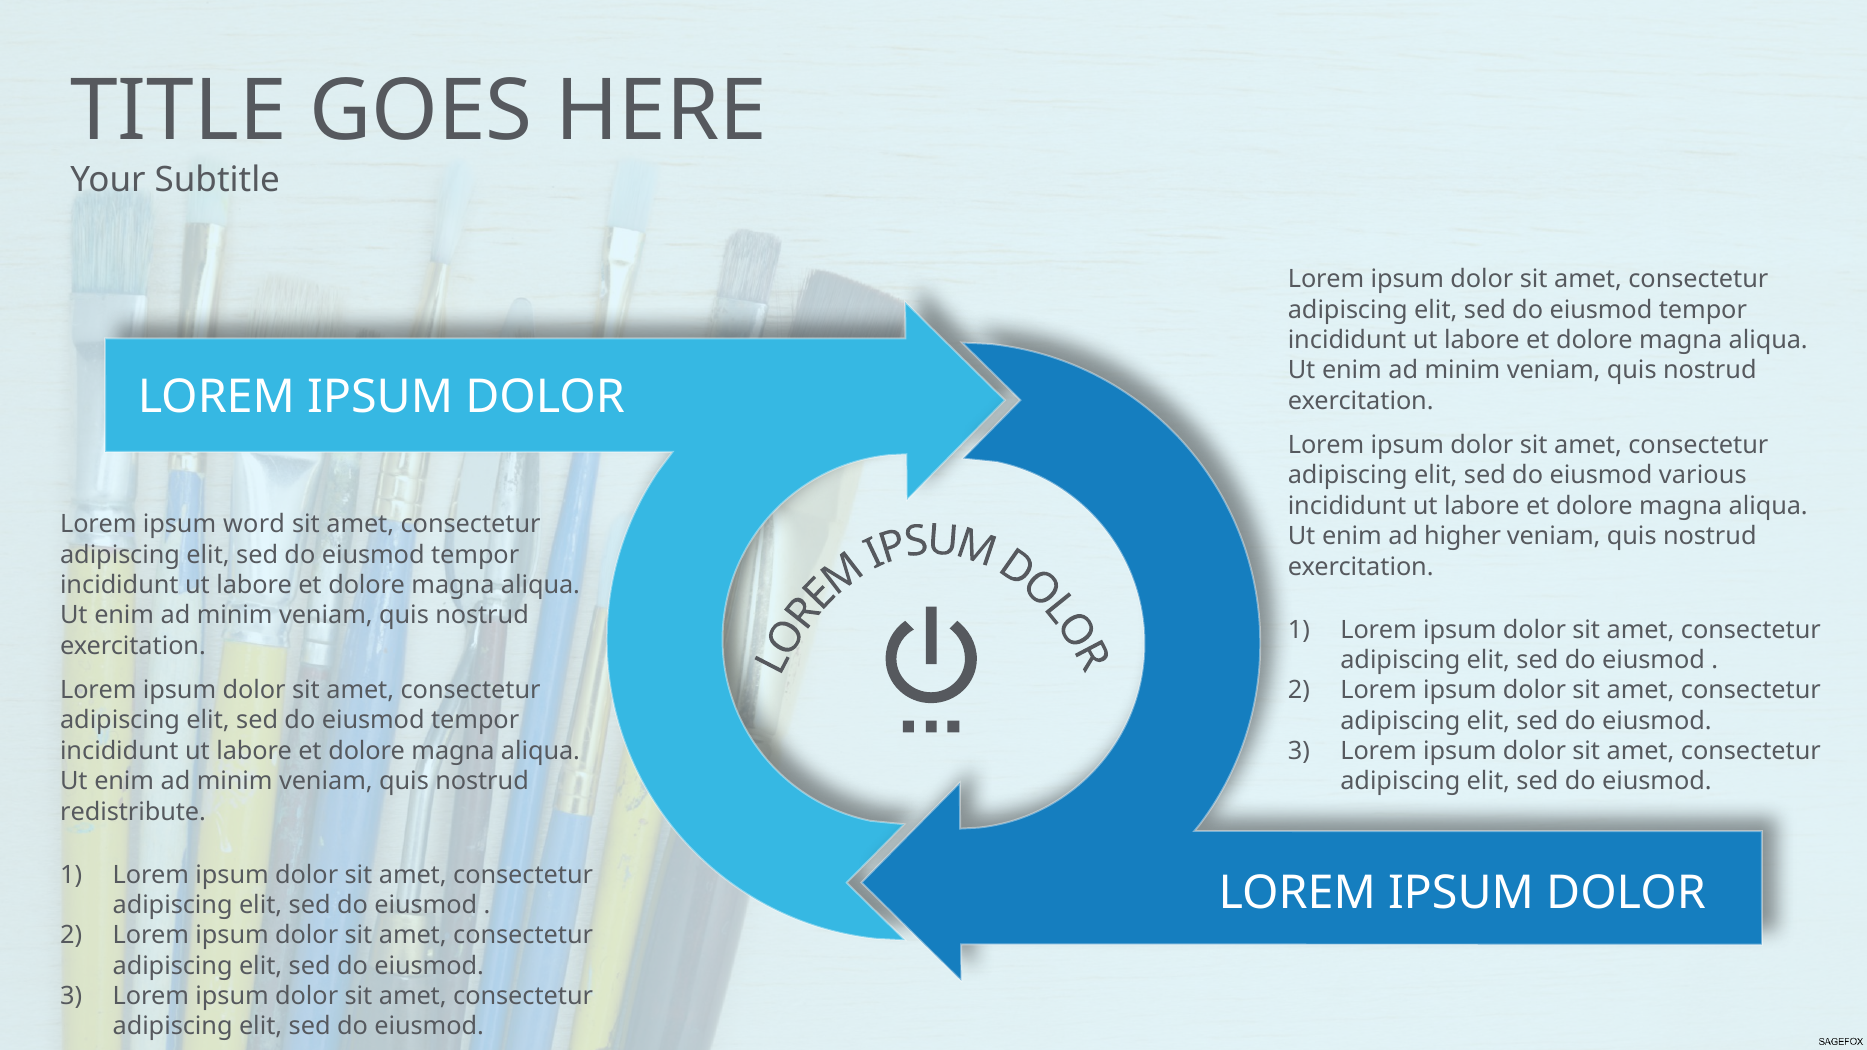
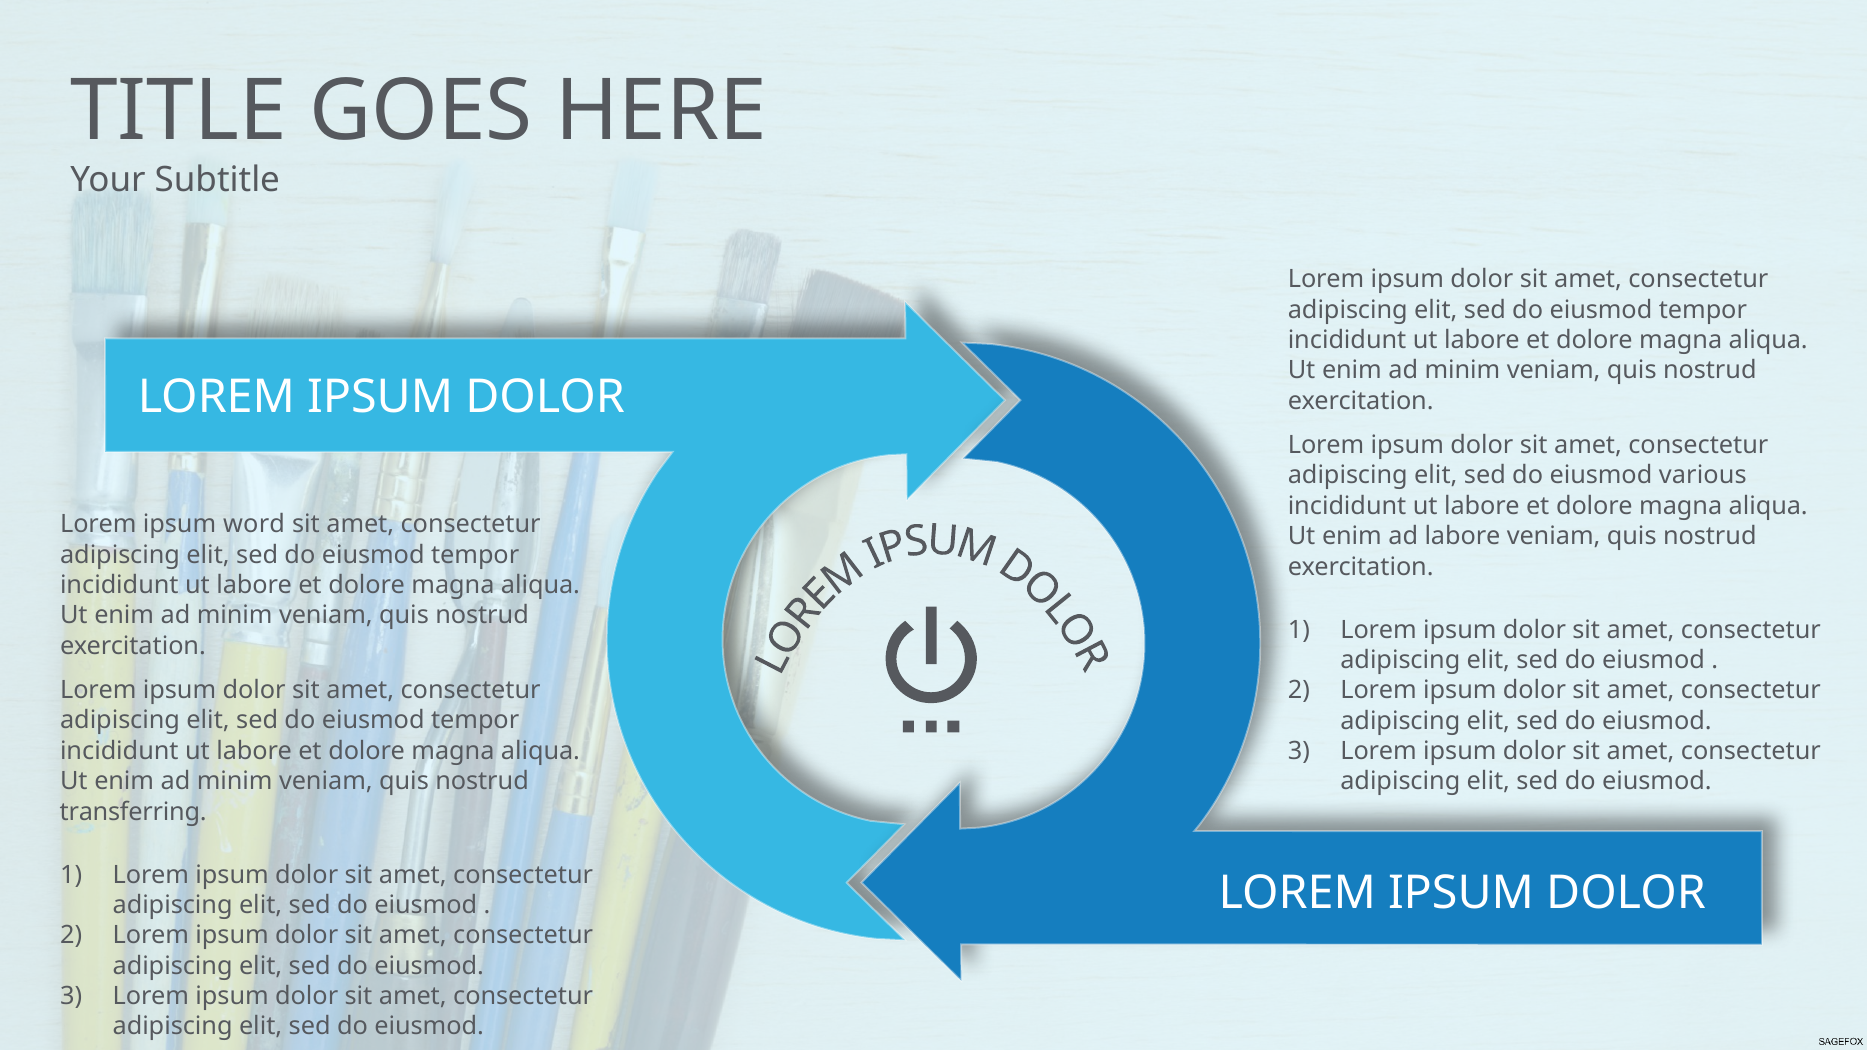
ad higher: higher -> labore (1462, 536)
redistribute: redistribute -> transferring (133, 812)
